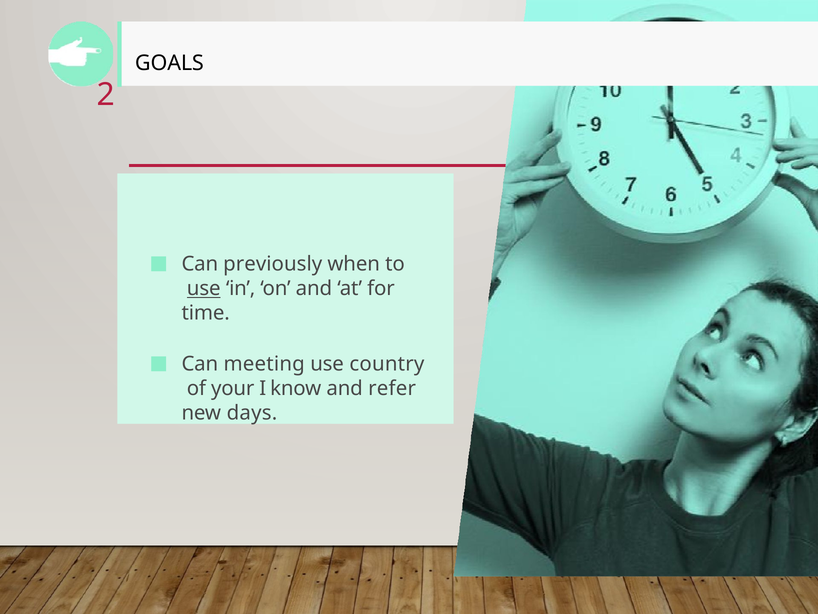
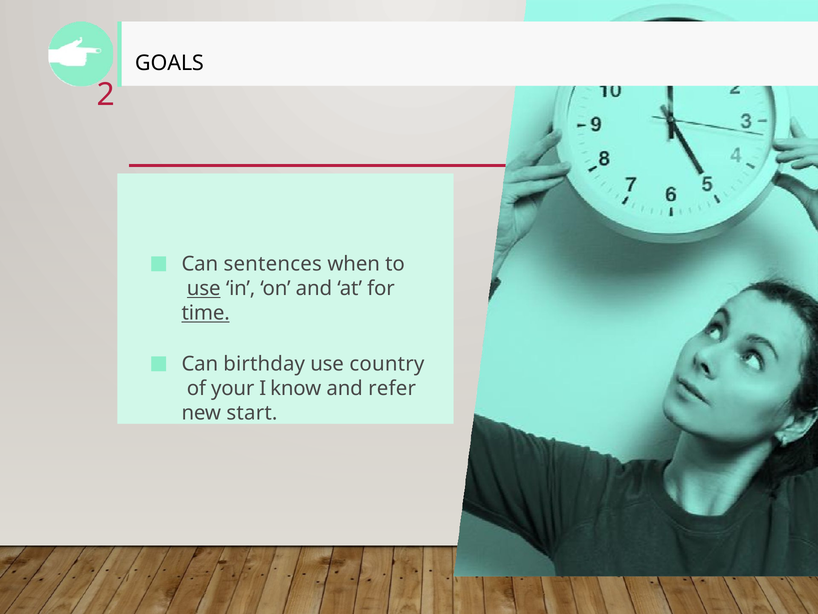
previously: previously -> sentences (273, 264)
time underline: none -> present (206, 313)
meeting: meeting -> birthday (264, 364)
days: days -> start (252, 413)
